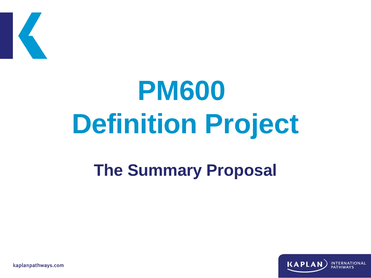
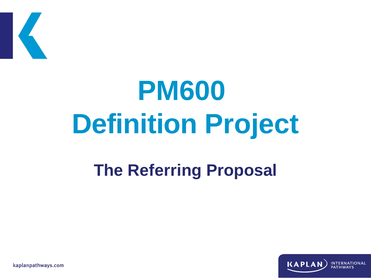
Summary: Summary -> Referring (165, 171)
